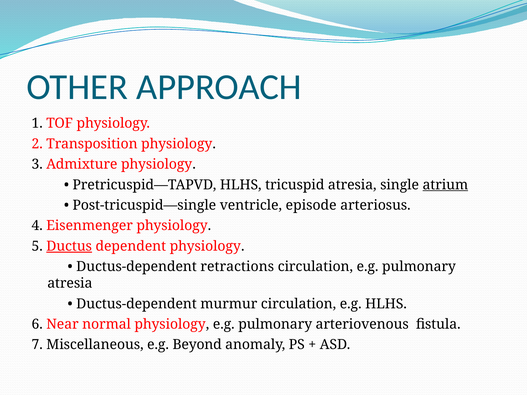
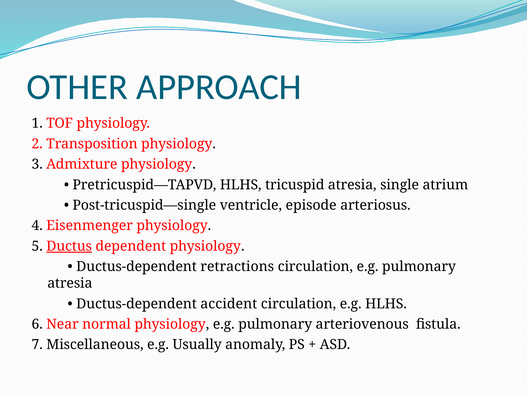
atrium underline: present -> none (445, 185)
murmur: murmur -> accident (229, 304)
Beyond: Beyond -> Usually (197, 345)
